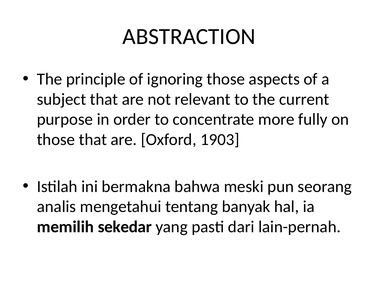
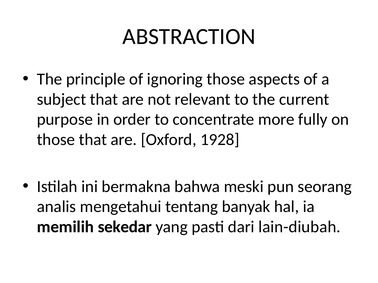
1903: 1903 -> 1928 (220, 140)
lain-pernah: lain-pernah -> lain-diubah (300, 227)
